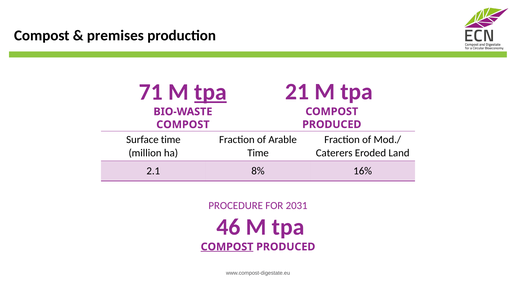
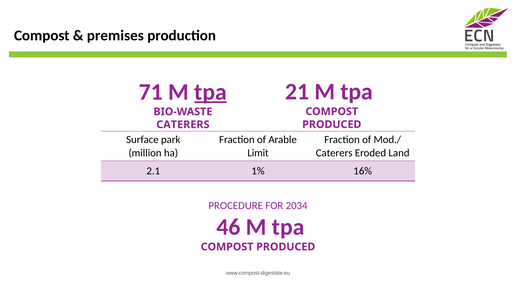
COMPOST: COMPOST -> CATERERS (183, 125)
Surface time: time -> park (171, 140)
Time: Time -> Limit (258, 153)
8%: 8% -> 1% (258, 171)
2031: 2031 -> 2034 (297, 206)
COMPOST underline: present -> none (227, 247)
